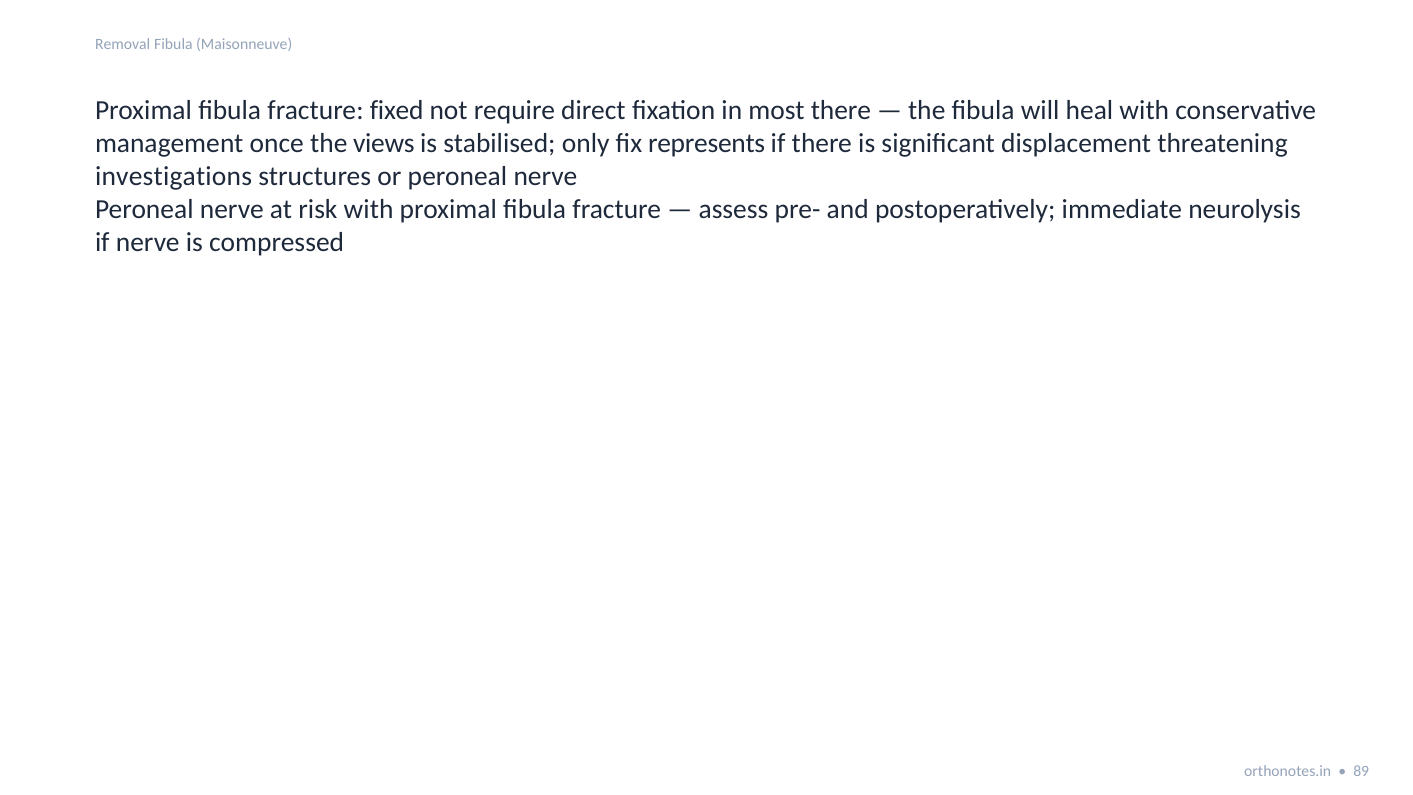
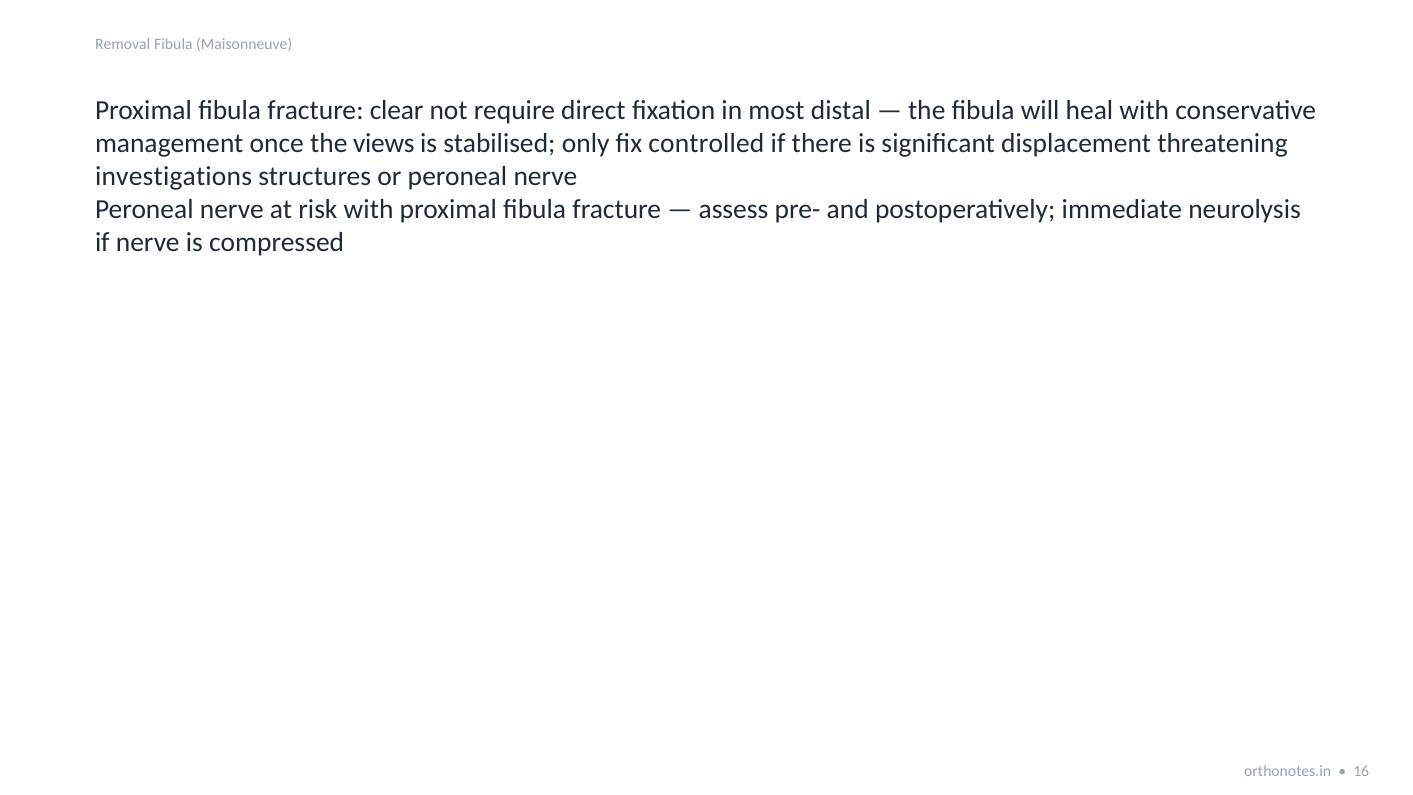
fixed: fixed -> clear (397, 111)
most there: there -> distal (841, 111)
represents: represents -> controlled (706, 144)
89: 89 -> 16 (1361, 771)
